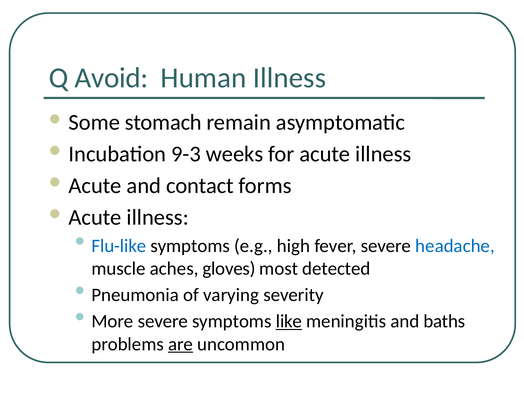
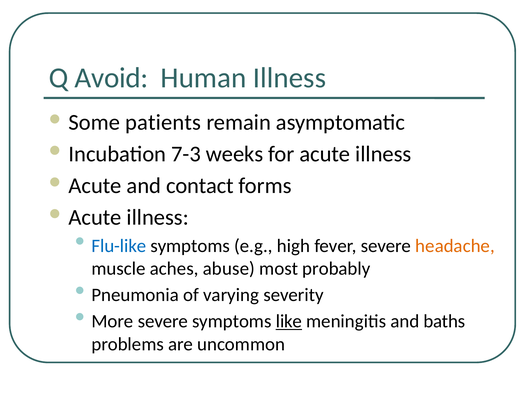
stomach: stomach -> patients (163, 123)
9-3: 9-3 -> 7-3 (186, 154)
headache colour: blue -> orange (455, 246)
gloves: gloves -> abuse (229, 268)
detected: detected -> probably (336, 268)
are underline: present -> none (181, 344)
